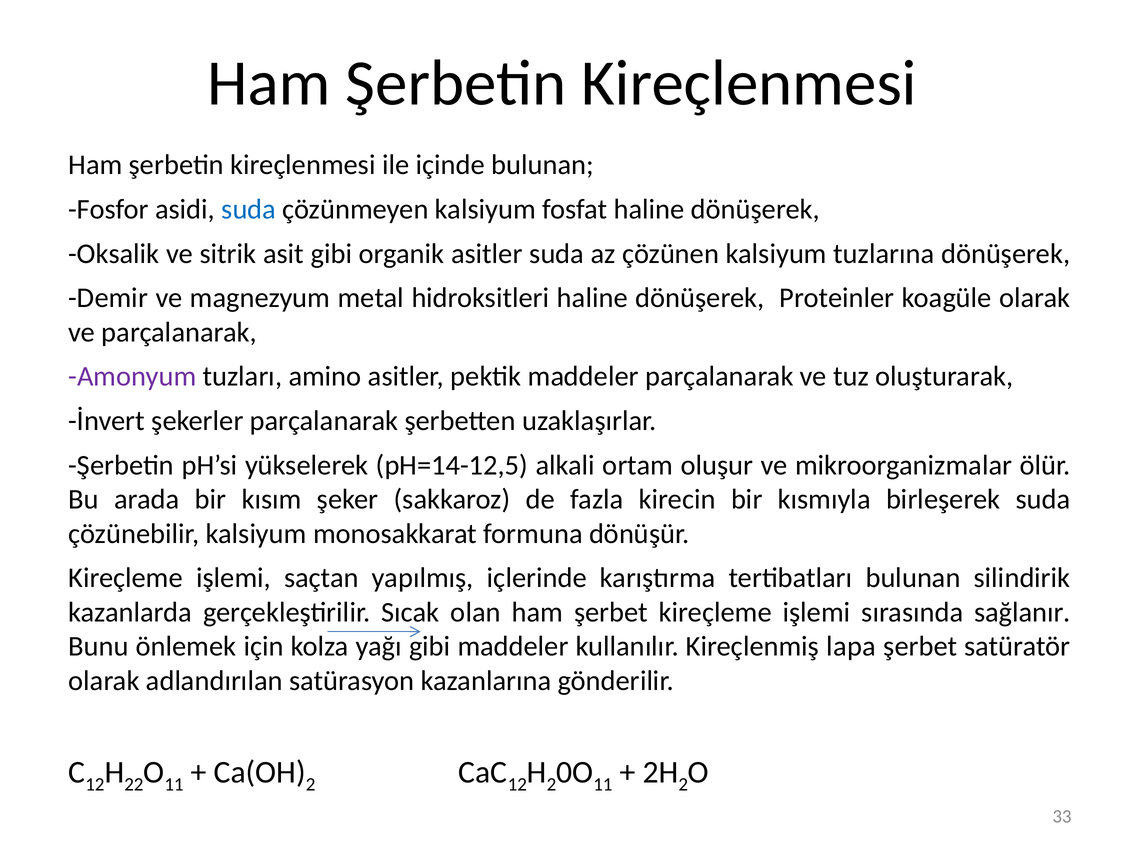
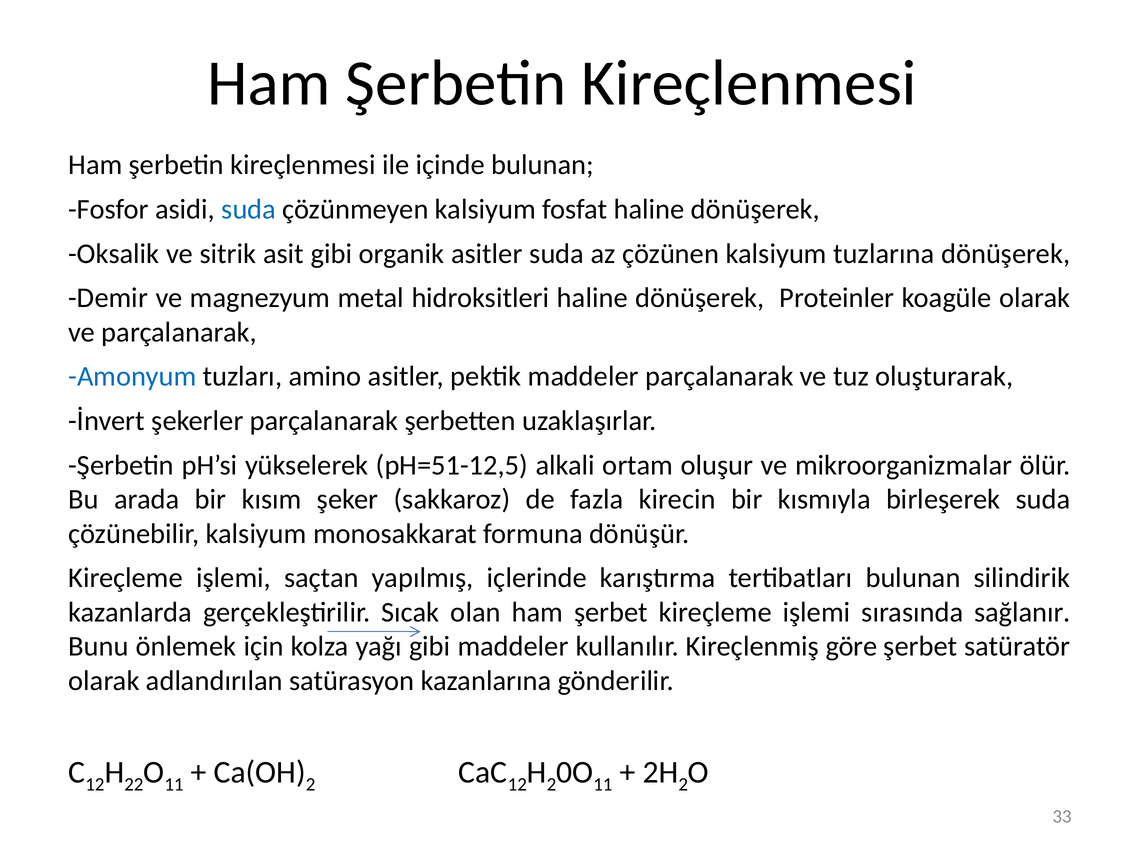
Amonyum colour: purple -> blue (132, 377)
pH=14-12,5: pH=14-12,5 -> pH=51-12,5 (452, 465)
lapa: lapa -> göre (851, 646)
